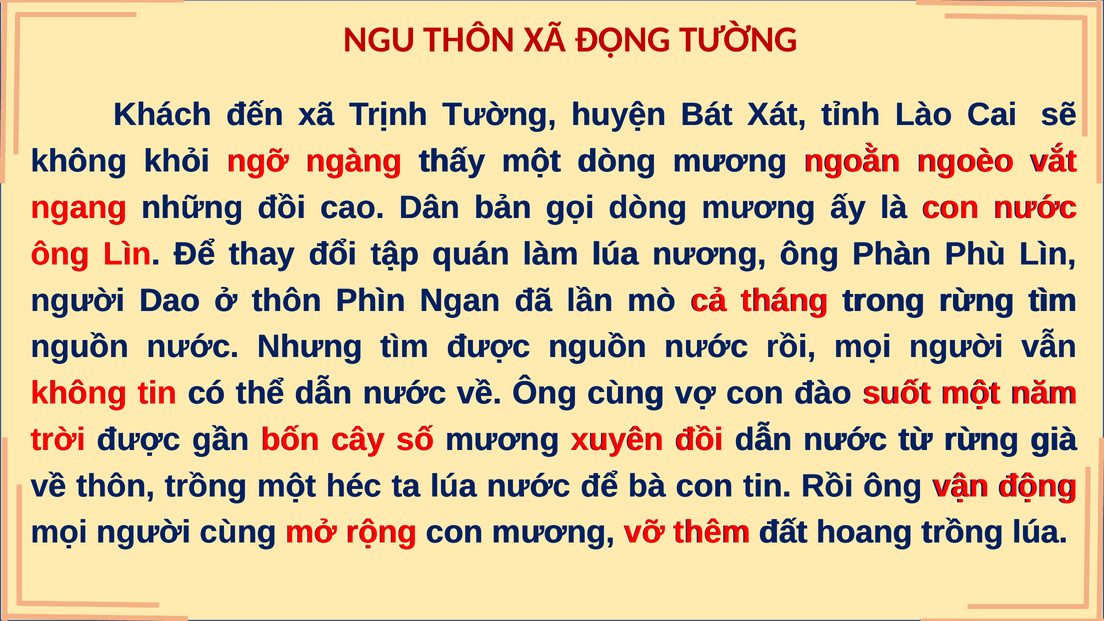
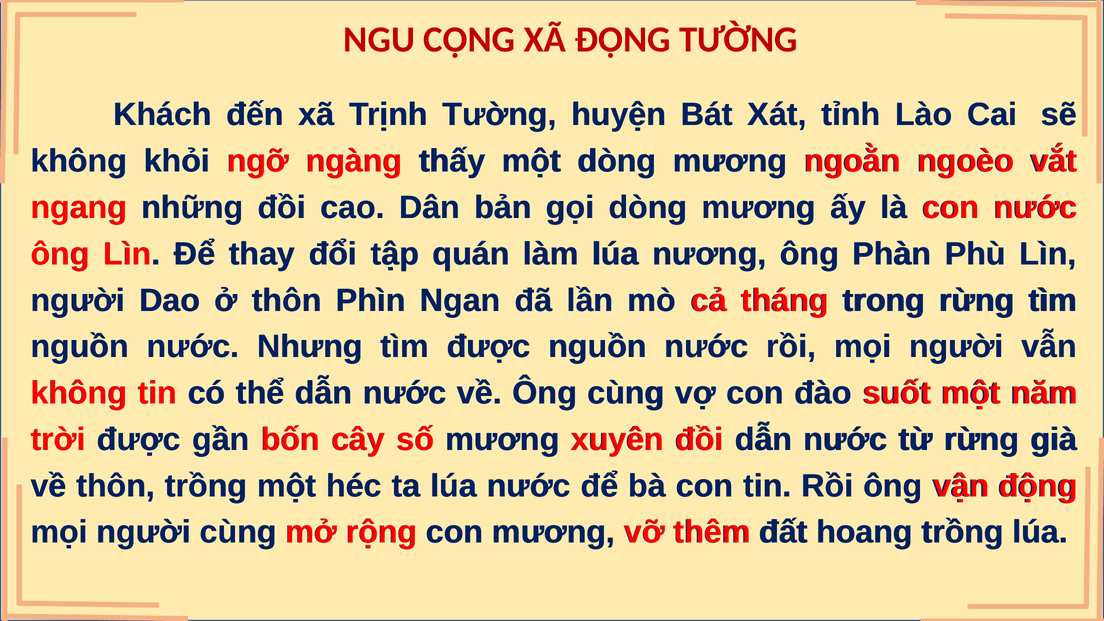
NGU THÔN: THÔN -> CỘNG (469, 40)
